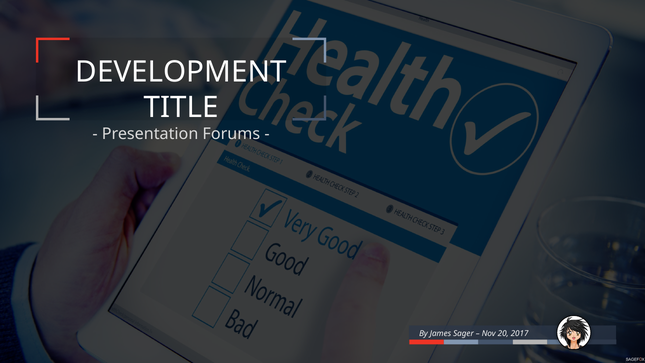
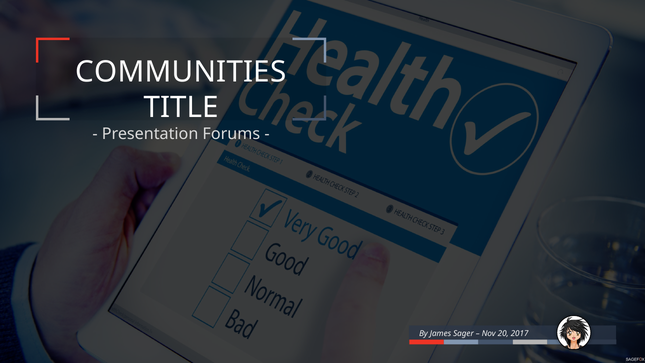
DEVELOPMENT: DEVELOPMENT -> COMMUNITIES (181, 72)
